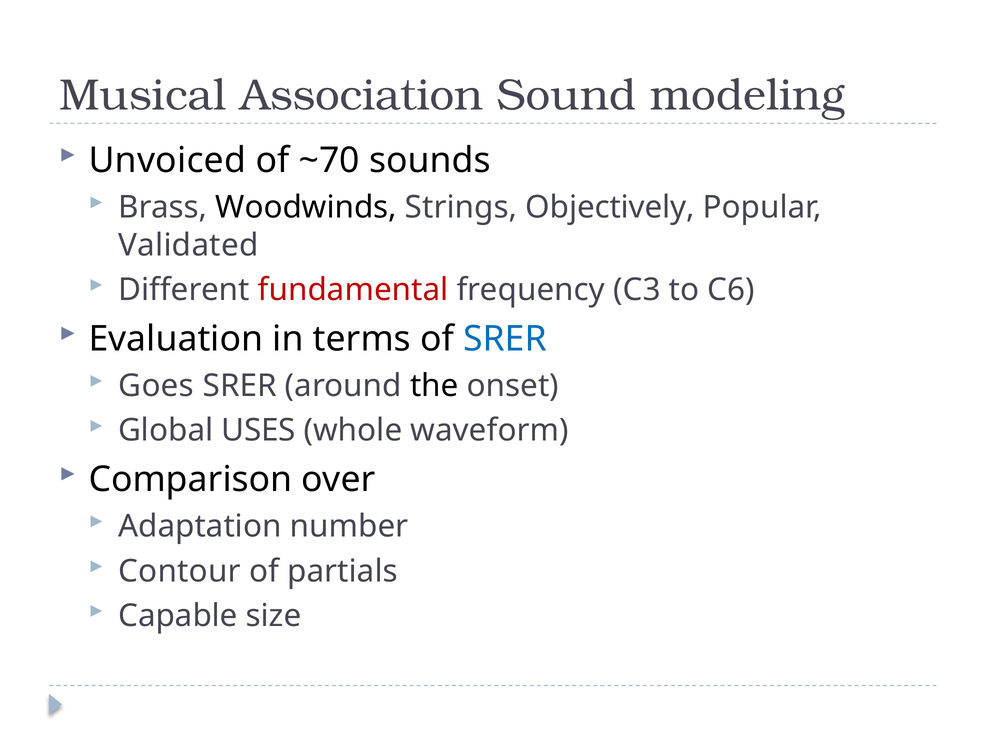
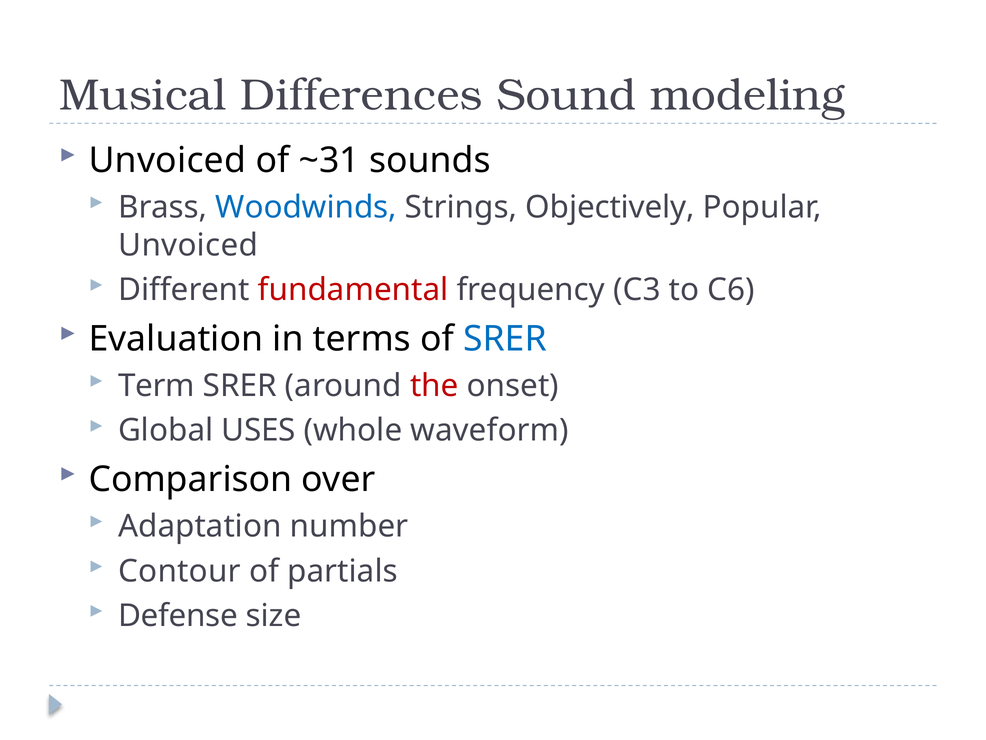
Association: Association -> Differences (361, 95)
~70: ~70 -> ~31 (329, 160)
Woodwinds colour: black -> blue (306, 207)
Validated: Validated -> Unvoiced (188, 245)
Goes: Goes -> Term (157, 386)
the colour: black -> red (434, 386)
Capable: Capable -> Defense (178, 615)
